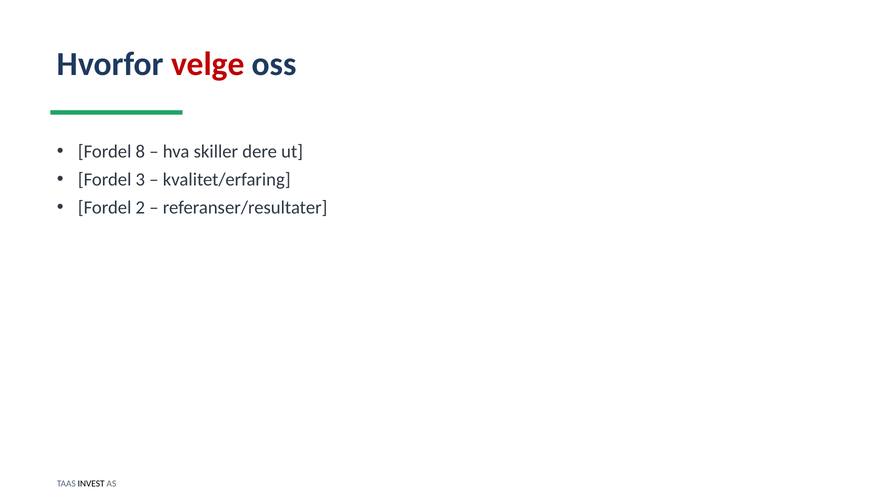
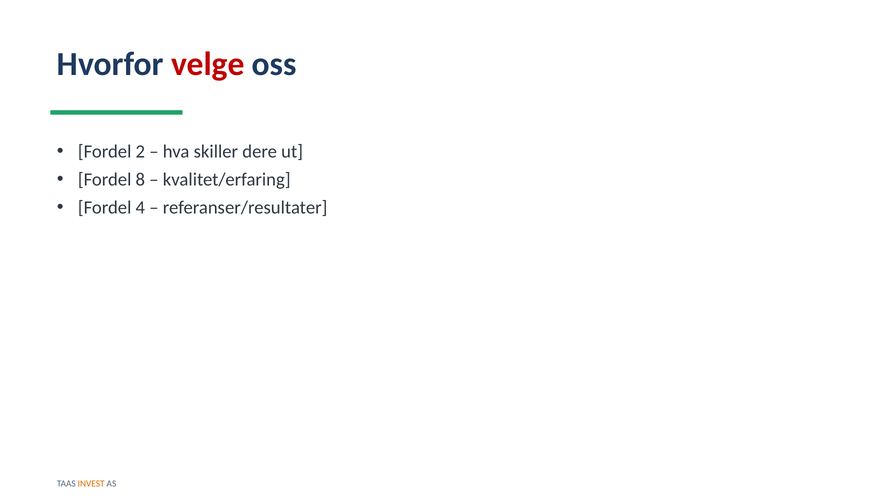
8: 8 -> 2 (140, 152)
3: 3 -> 8 (140, 180)
2: 2 -> 4 (140, 208)
INVEST colour: black -> orange (91, 483)
